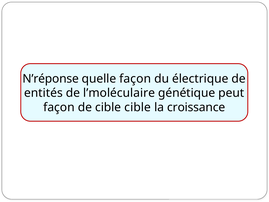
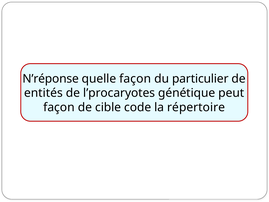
électrique: électrique -> particulier (200, 79)
l’moléculaire: l’moléculaire -> l’procaryotes (119, 93)
cible cible: cible -> code (138, 107)
croissance: croissance -> répertoire (196, 107)
